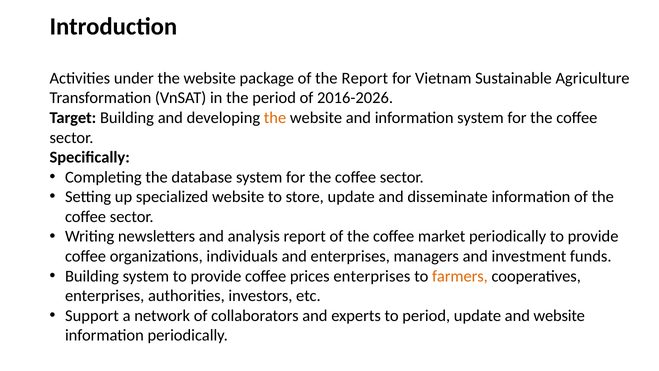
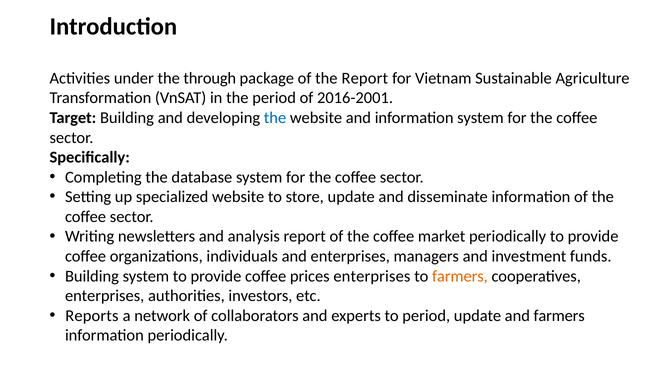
under the website: website -> through (210, 78)
2016-2026: 2016-2026 -> 2016-2001 (355, 98)
the colour: orange -> blue (275, 118)
Support: Support -> Reports (92, 315)
and website: website -> farmers (559, 315)
